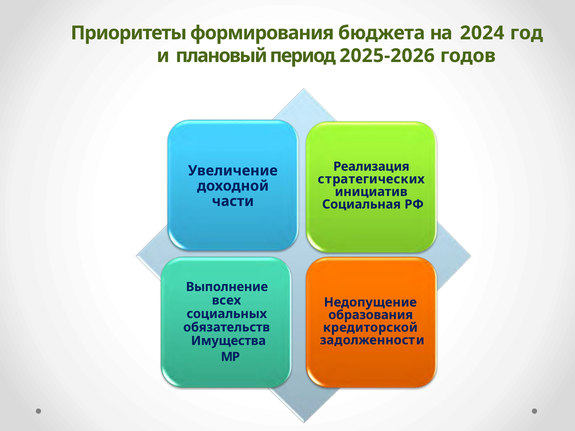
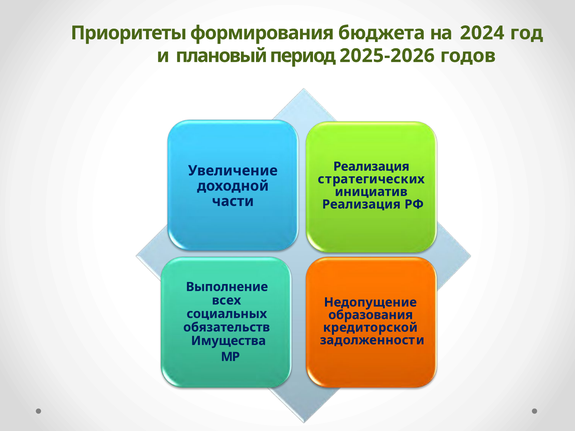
Социальная: Социальная -> Реализация (361, 204)
